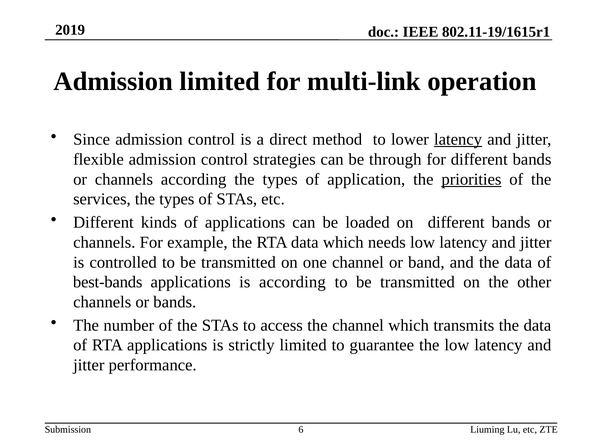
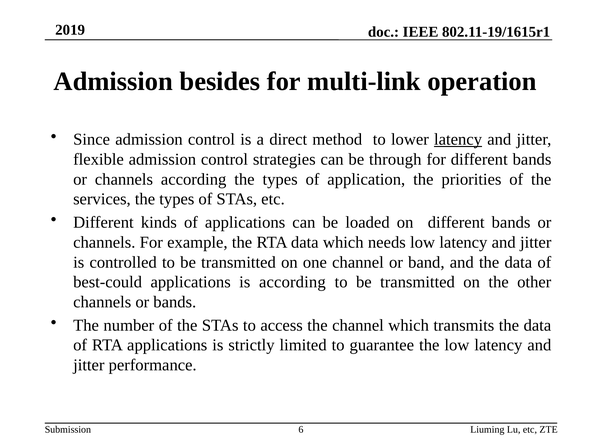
Admission limited: limited -> besides (220, 81)
priorities underline: present -> none (471, 179)
best-bands: best-bands -> best-could (108, 282)
